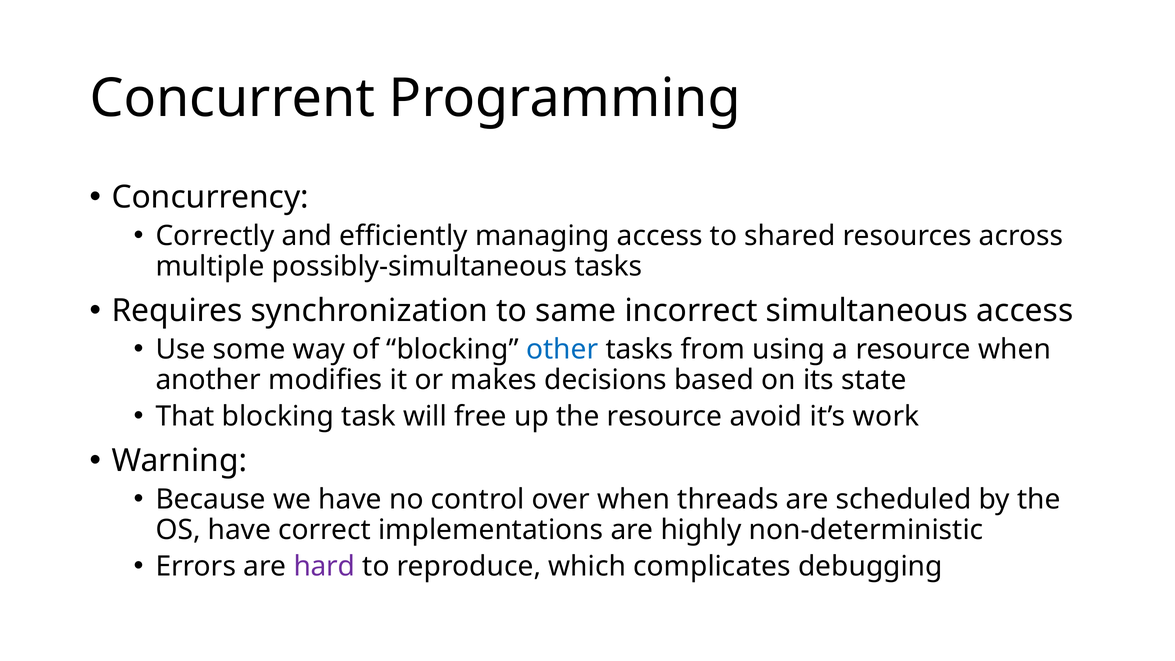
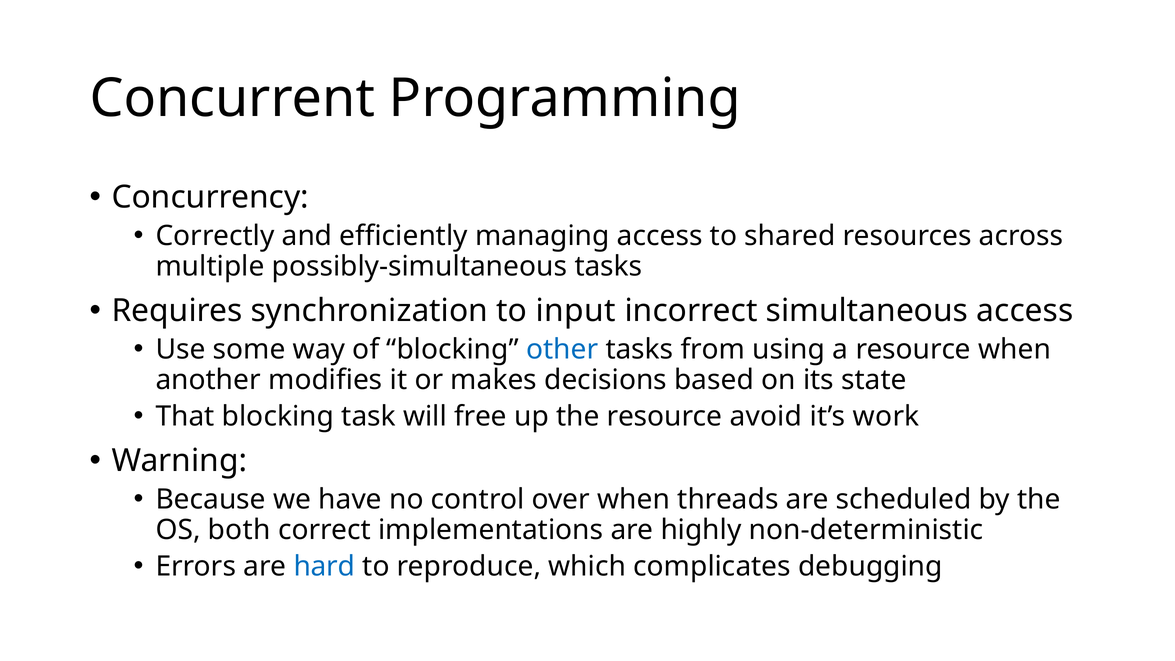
same: same -> input (576, 311)
OS have: have -> both (239, 530)
hard colour: purple -> blue (324, 566)
